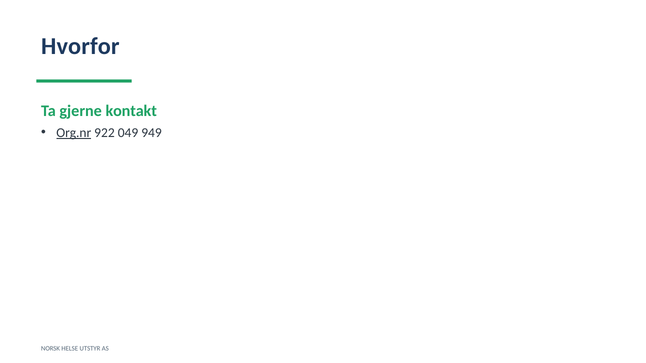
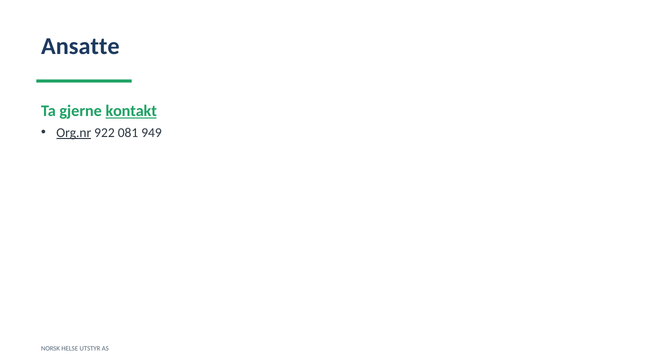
Hvorfor: Hvorfor -> Ansatte (80, 46)
kontakt underline: none -> present (131, 111)
049: 049 -> 081 (128, 133)
